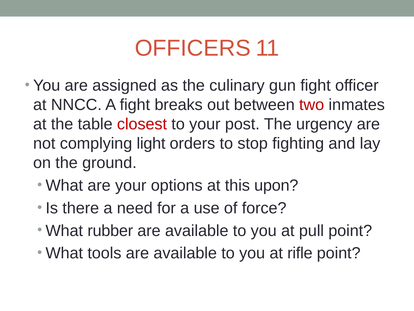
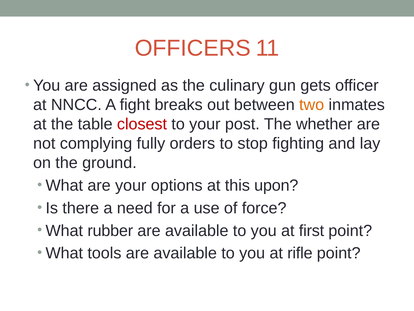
gun fight: fight -> gets (316, 85)
two colour: red -> orange (312, 105)
urgency: urgency -> whether (324, 124)
light: light -> fully (151, 143)
pull: pull -> first (312, 230)
